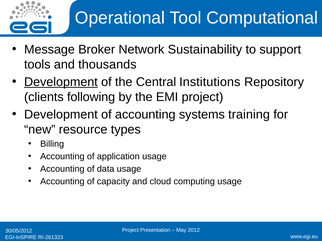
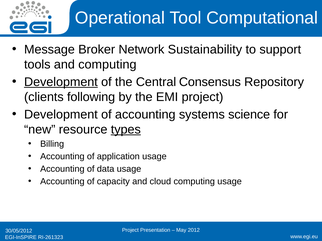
and thousands: thousands -> computing (107, 65)
Institutions: Institutions -> Consensus (210, 82)
training: training -> science (249, 115)
types underline: none -> present (126, 130)
